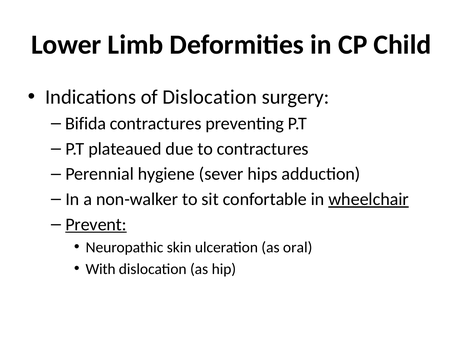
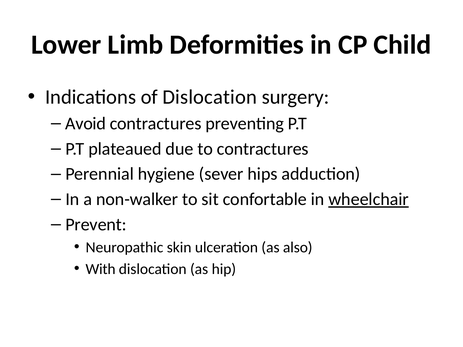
Bifida: Bifida -> Avoid (86, 124)
Prevent underline: present -> none (96, 225)
oral: oral -> also (298, 248)
